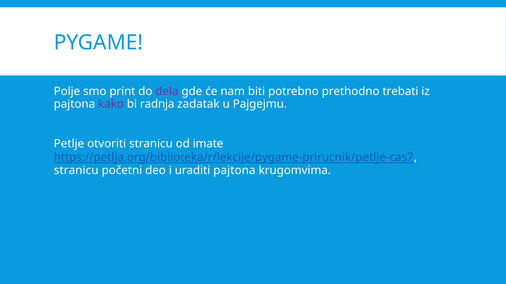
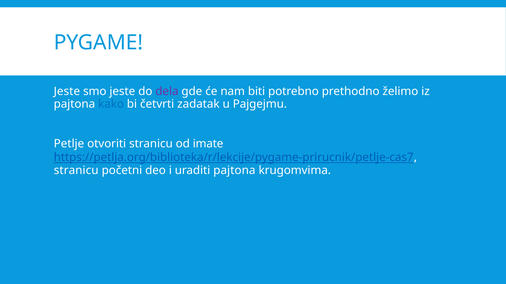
Polje: Polje -> Jeste (67, 92)
smo print: print -> jeste (122, 92)
trebati: trebati -> želimo (400, 92)
kako colour: purple -> blue (111, 104)
radnja: radnja -> četvrti (157, 104)
